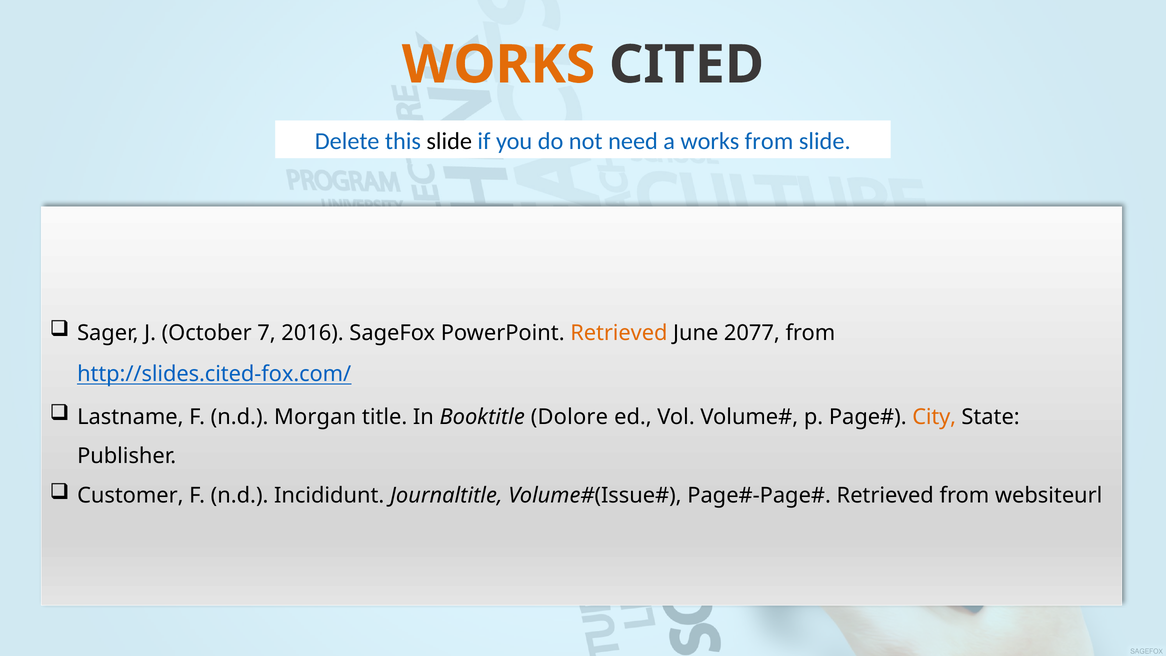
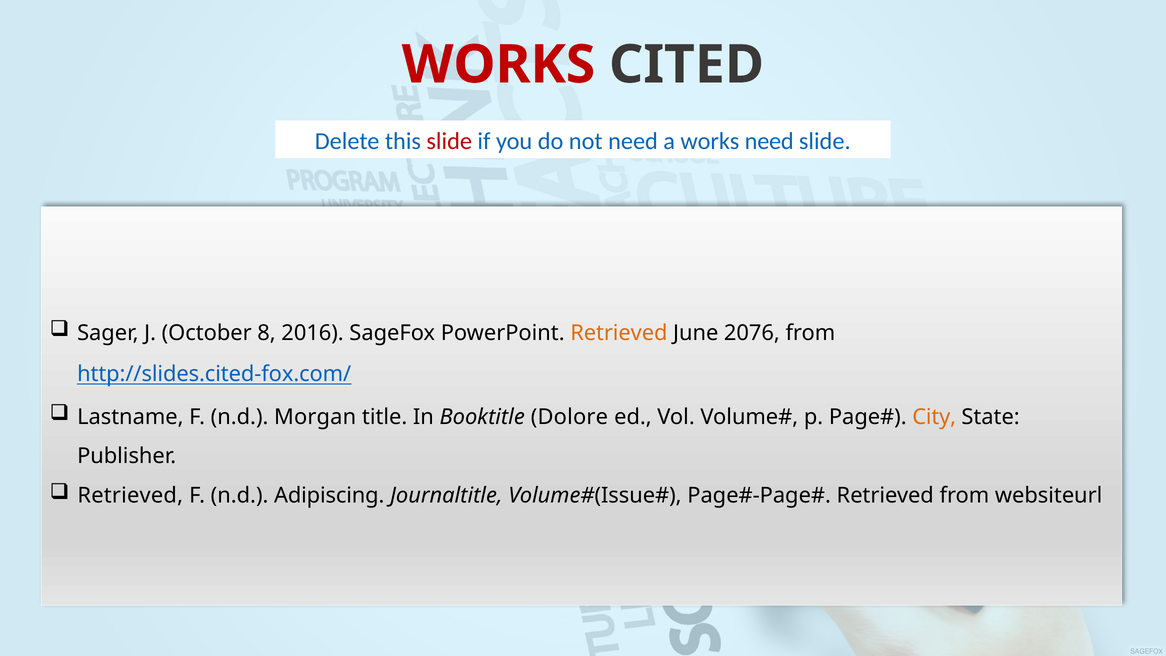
WORKS colour: orange -> red (499, 65)
slide colour: black -> red (449, 141)
works from: from -> need (769, 141)
7: 7 -> 8 (267, 333)
2077: 2077 -> 2076 (752, 333)
Customer: Customer -> Retrieved (130, 495)
Incididunt: Incididunt -> Adipiscing (329, 495)
